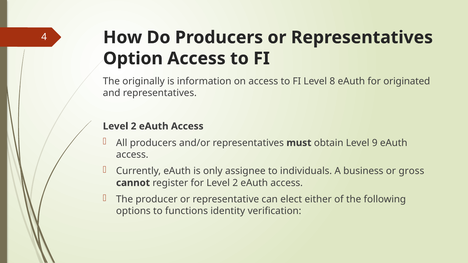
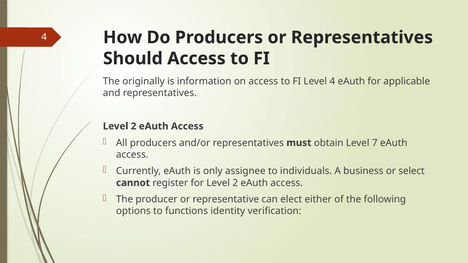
Option: Option -> Should (133, 59)
Level 8: 8 -> 4 (332, 81)
originated: originated -> applicable (407, 81)
9: 9 -> 7 (375, 143)
gross: gross -> select (412, 171)
